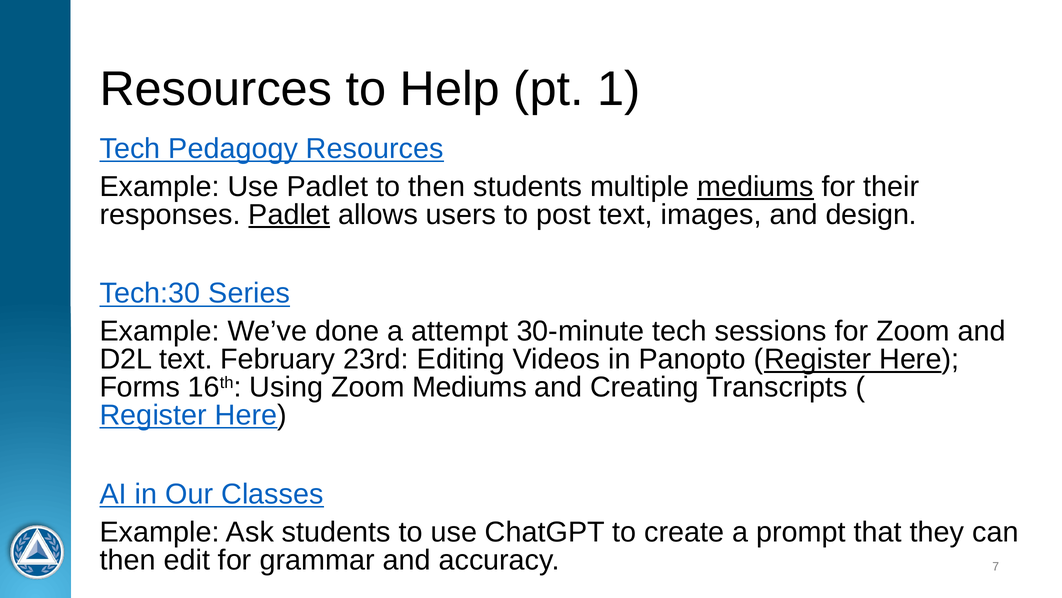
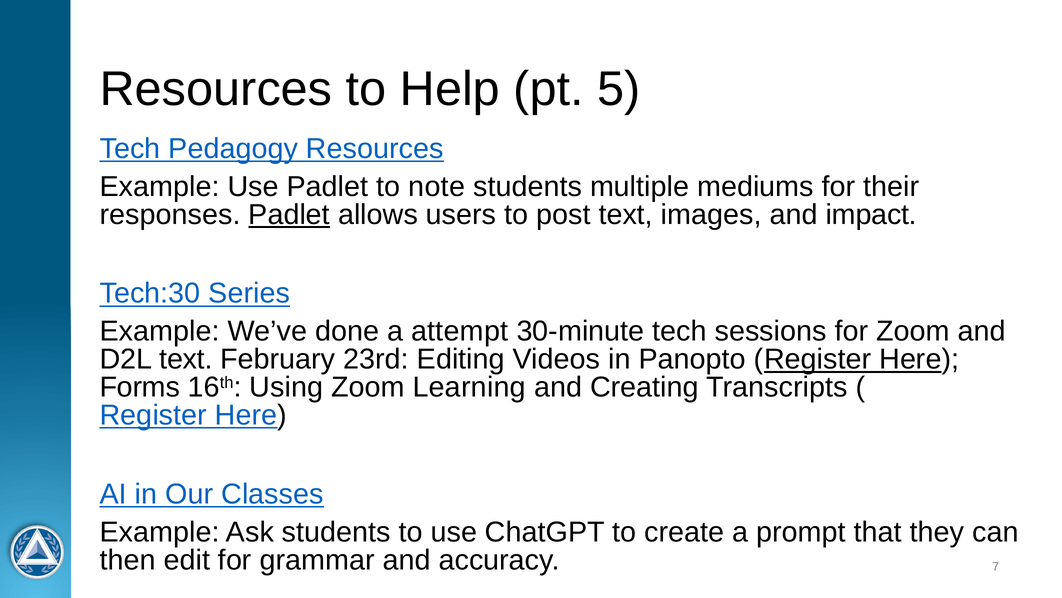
1: 1 -> 5 (619, 89)
to then: then -> note (437, 186)
mediums underline: present -> none (755, 186)
design: design -> impact (871, 214)
Zoom Mediums: Mediums -> Learning (469, 387)
